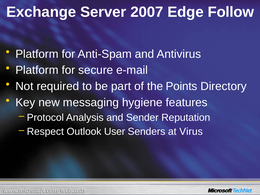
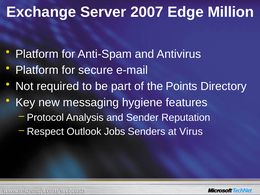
Follow: Follow -> Million (231, 12)
User: User -> Jobs (115, 132)
